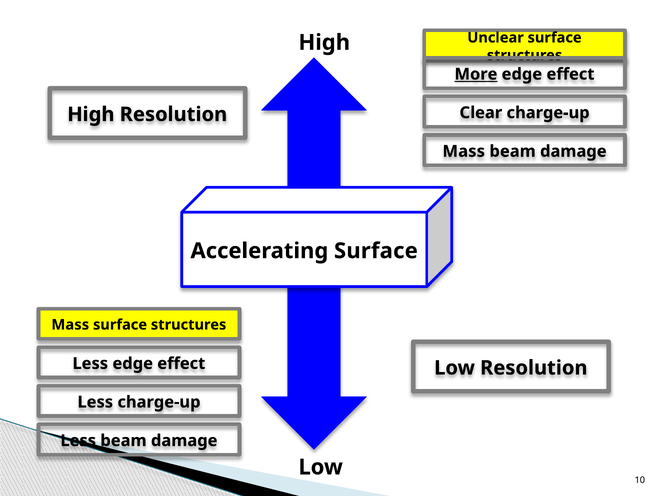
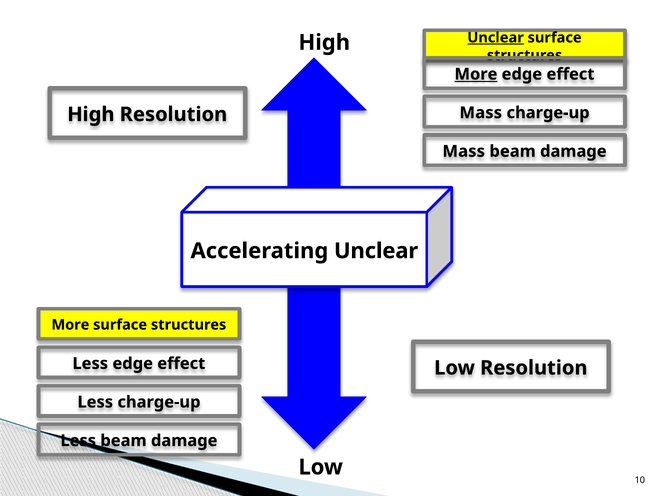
Unclear underline: none -> present (496, 38)
Clear: Clear -> Mass (481, 113)
Accelerating Surface: Surface -> Unclear (376, 251)
Mass: Mass -> More (70, 325)
